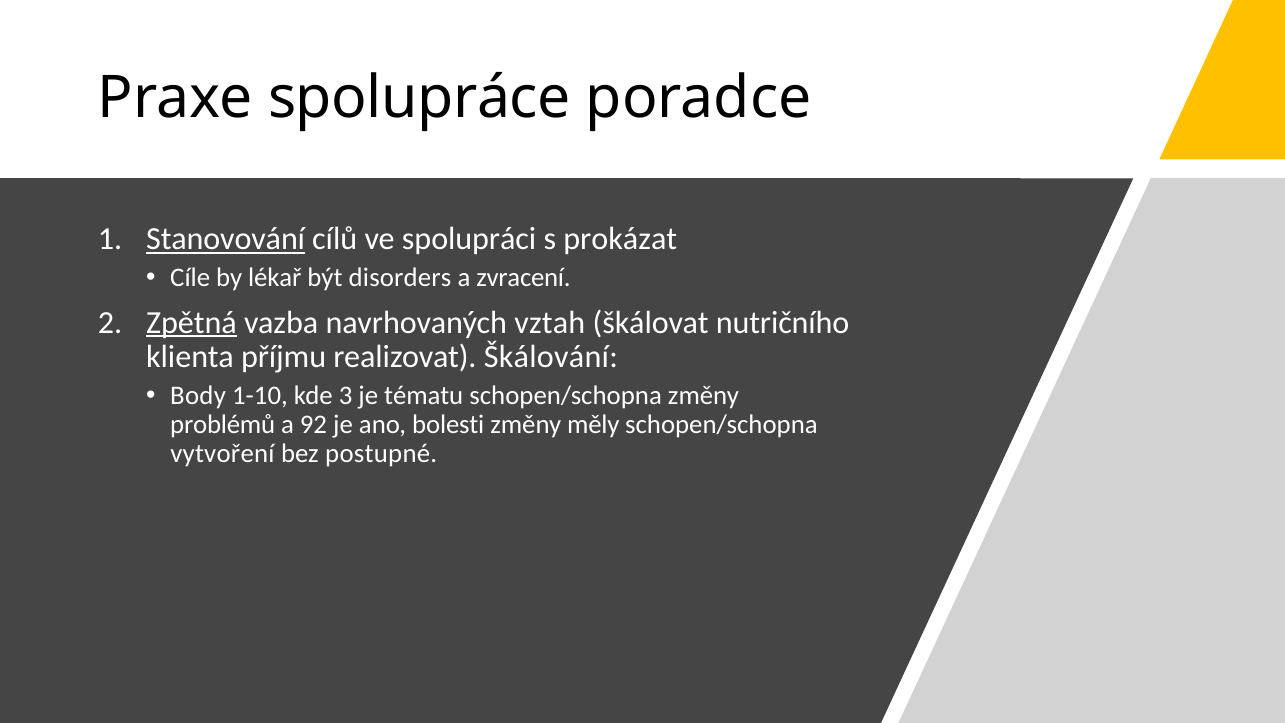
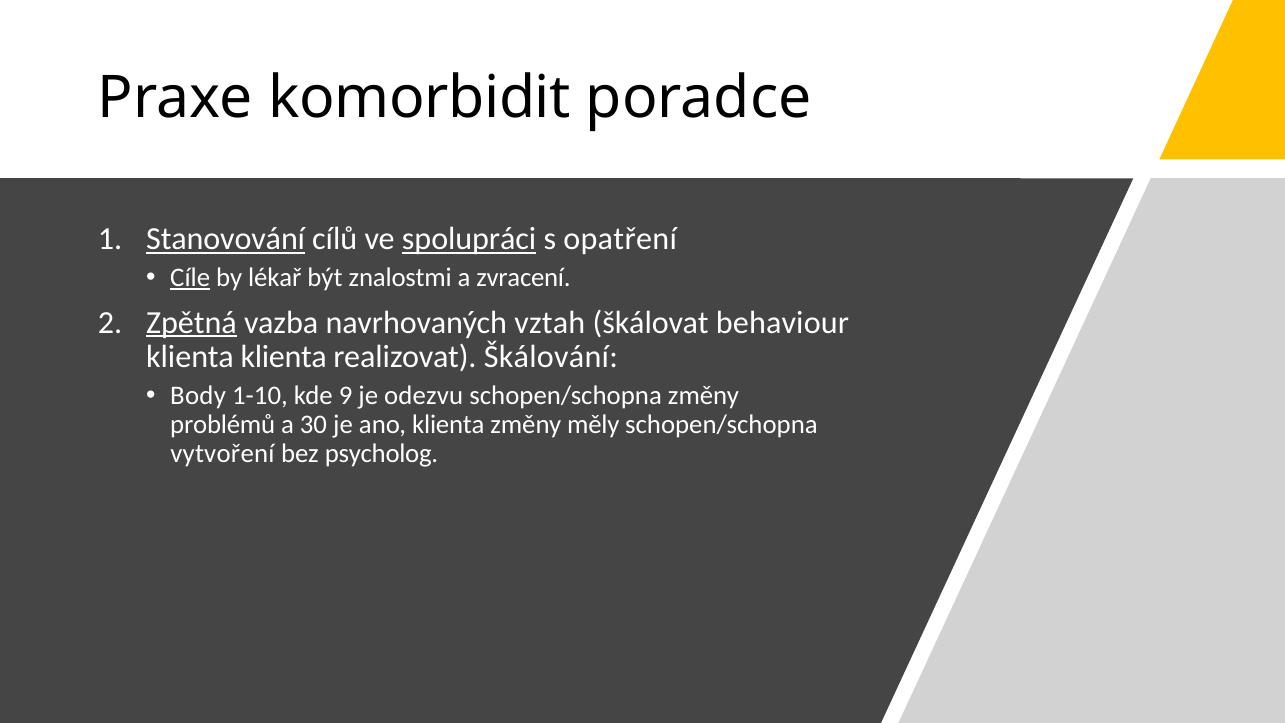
spolupráce: spolupráce -> komorbidit (420, 99)
spolupráci underline: none -> present (469, 239)
prokázat: prokázat -> opatření (620, 239)
Cíle underline: none -> present (190, 277)
disorders: disorders -> znalostmi (400, 277)
nutričního: nutričního -> behaviour (782, 322)
klienta příjmu: příjmu -> klienta (284, 357)
3: 3 -> 9 (346, 396)
tématu: tématu -> odezvu (424, 396)
92: 92 -> 30 (313, 425)
ano bolesti: bolesti -> klienta (448, 425)
postupné: postupné -> psycholog (381, 453)
